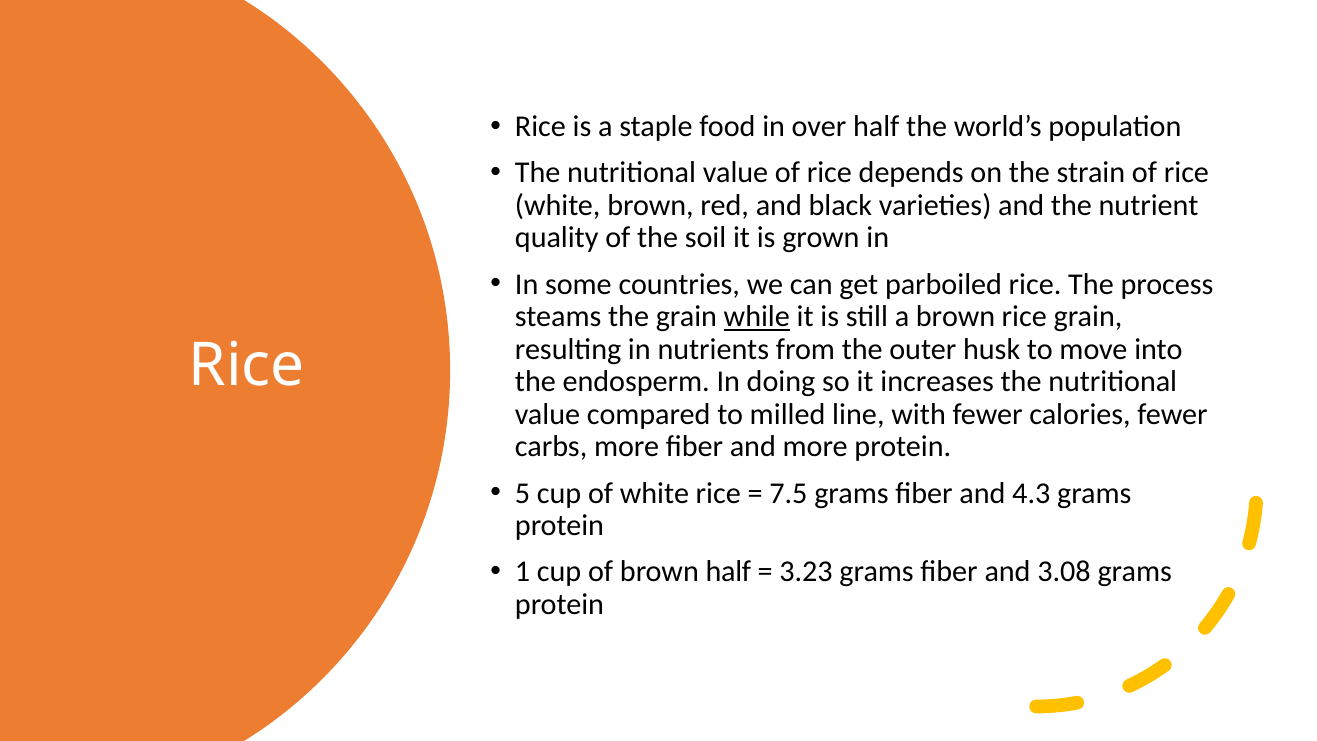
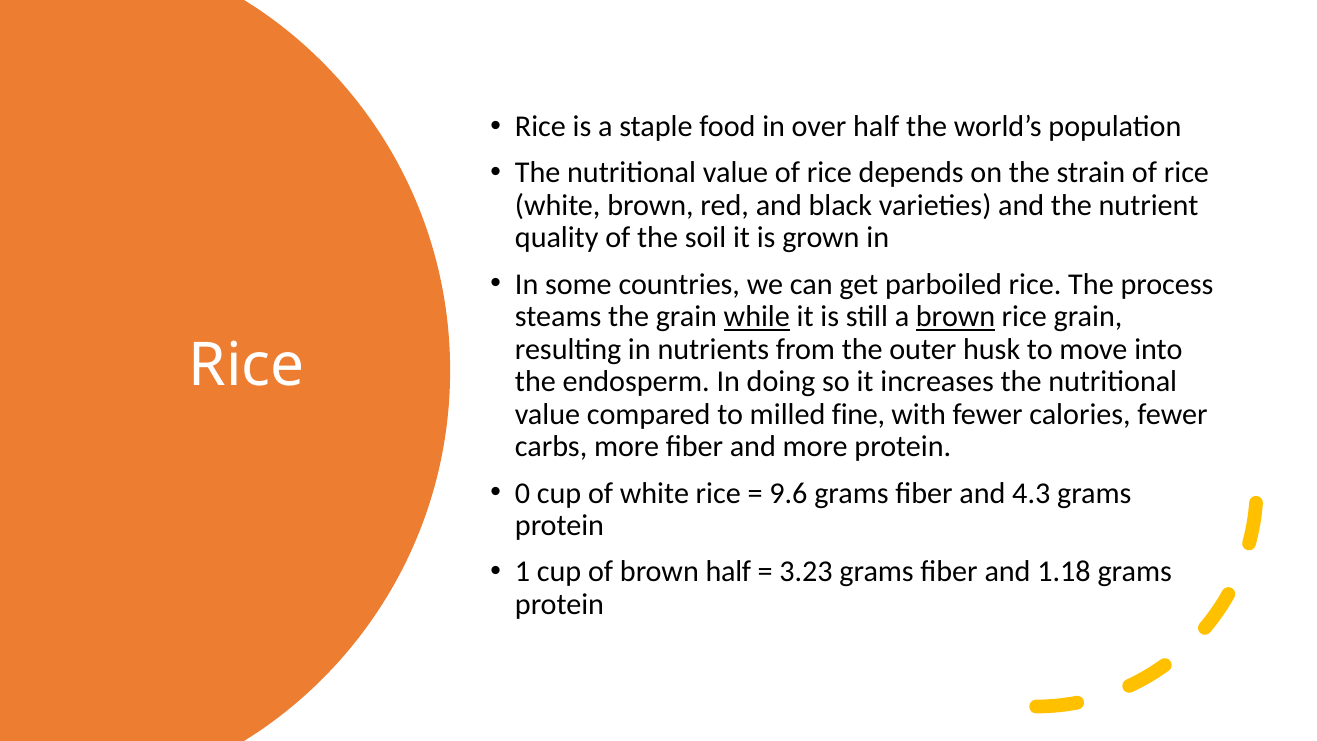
brown underline: none -> present (956, 317)
line: line -> fine (859, 414)
5: 5 -> 0 (523, 493)
7.5: 7.5 -> 9.6 (788, 493)
3.08: 3.08 -> 1.18 (1064, 572)
